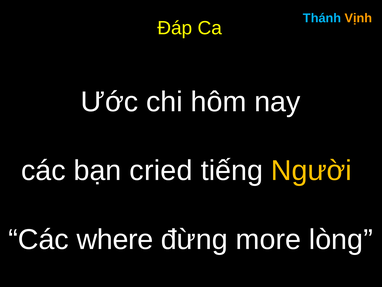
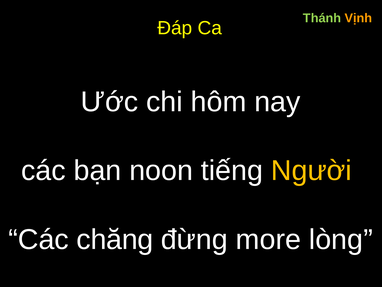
Thánh colour: light blue -> light green (322, 18)
cried: cried -> noon (161, 170)
where: where -> chăng (115, 239)
